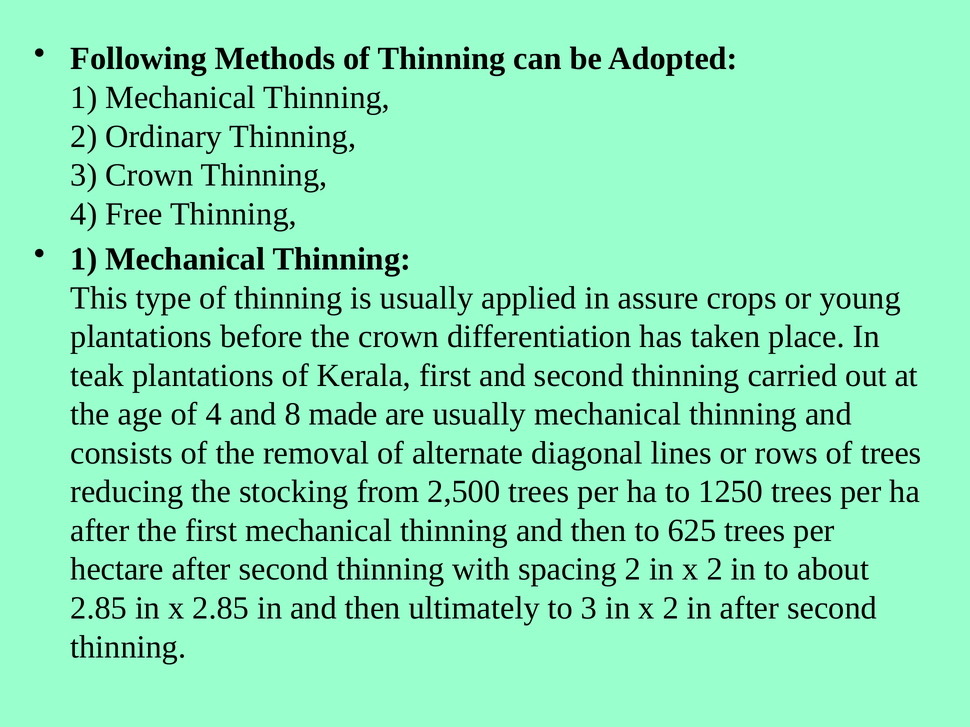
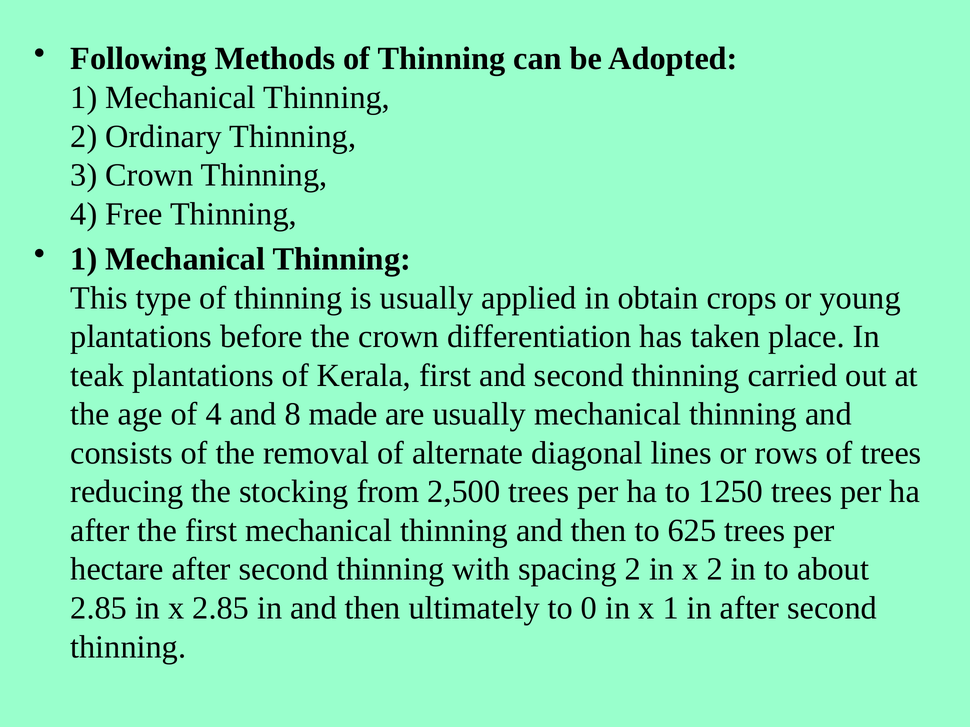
assure: assure -> obtain (658, 298)
to 3: 3 -> 0 (589, 609)
2: 2 -> 1 (671, 609)
